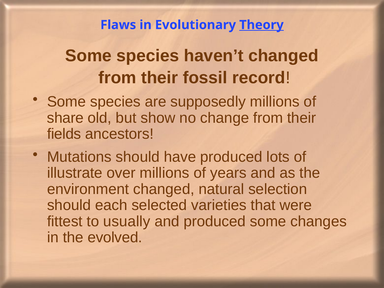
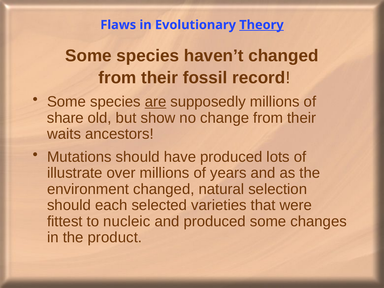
are underline: none -> present (156, 102)
fields: fields -> waits (64, 134)
usually: usually -> nucleic (127, 221)
evolved: evolved -> product (115, 238)
